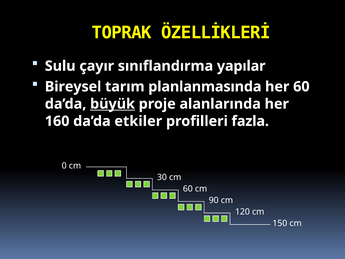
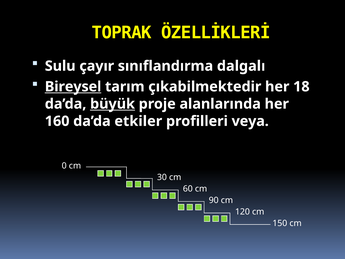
yapılar: yapılar -> dalgalı (241, 66)
Bireysel underline: none -> present (73, 87)
planlanmasında: planlanmasında -> çıkabilmektedir (205, 87)
her 60: 60 -> 18 (301, 87)
fazla: fazla -> veya (250, 121)
